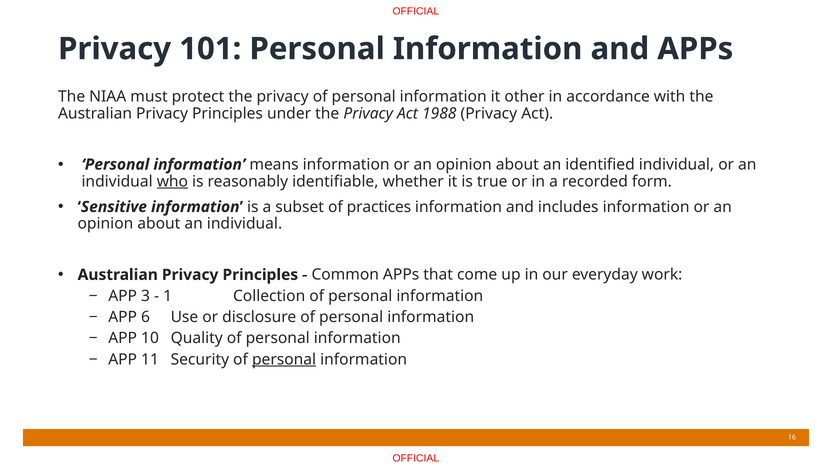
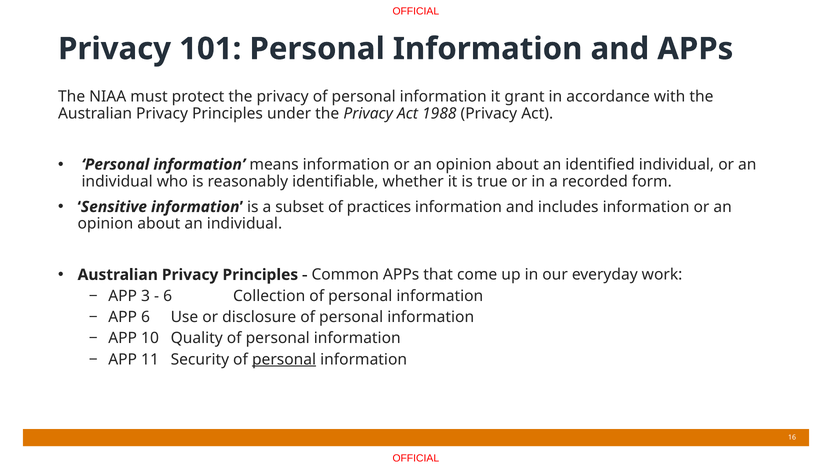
other: other -> grant (524, 97)
who underline: present -> none (172, 181)
1: 1 -> 6 (168, 296)
